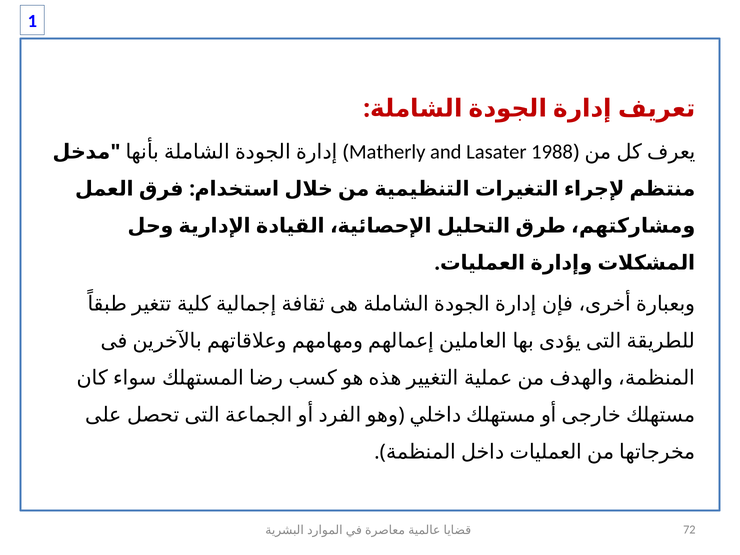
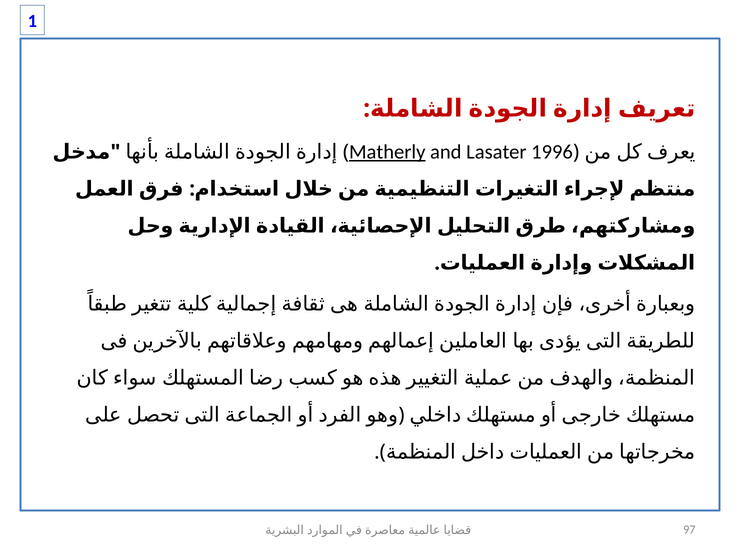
Matherly underline: none -> present (387, 152)
1988: 1988 -> 1996 (552, 152)
72: 72 -> 97 (689, 530)
